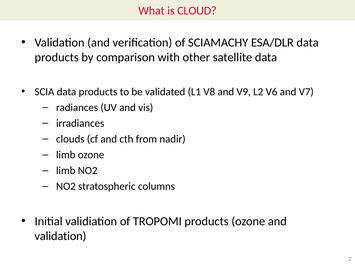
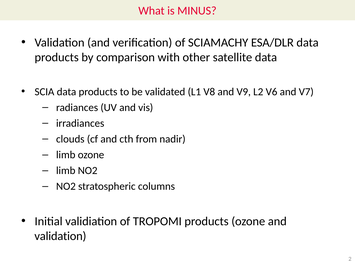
CLOUD: CLOUD -> MINUS (197, 11)
